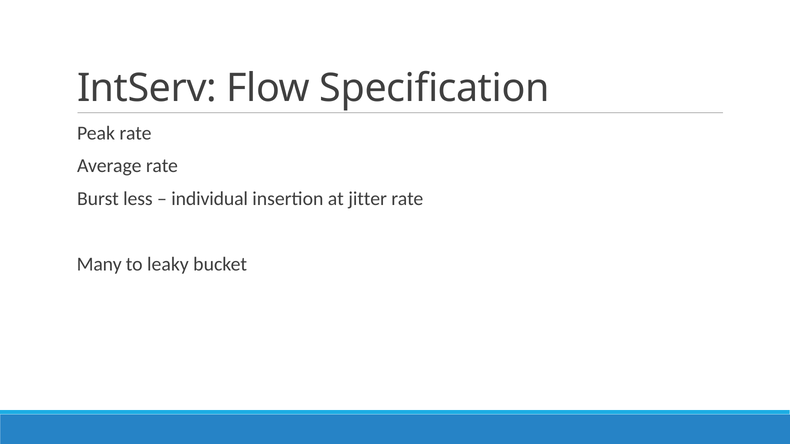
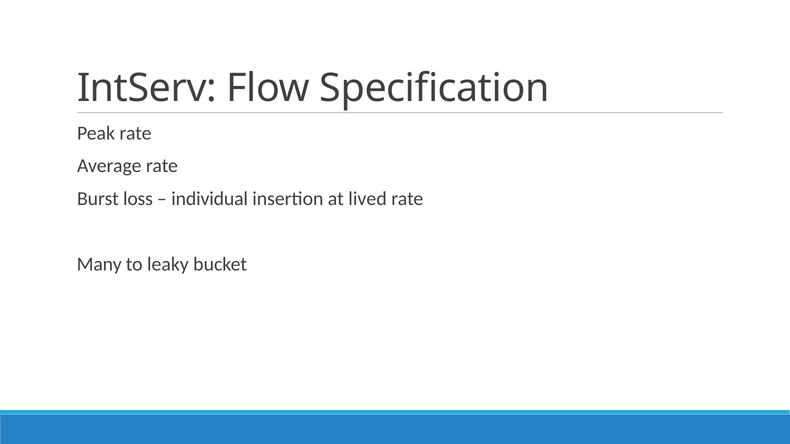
less: less -> loss (138, 199)
jitter: jitter -> lived (368, 199)
